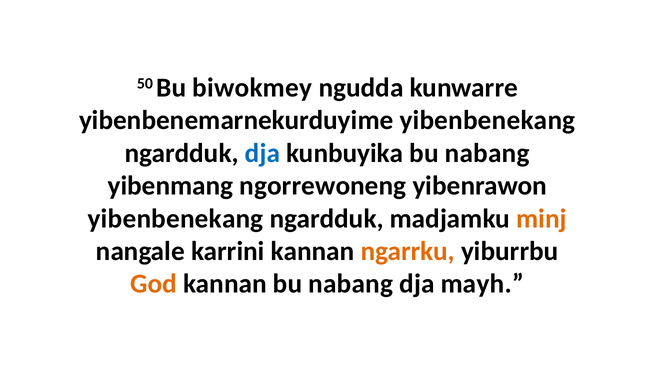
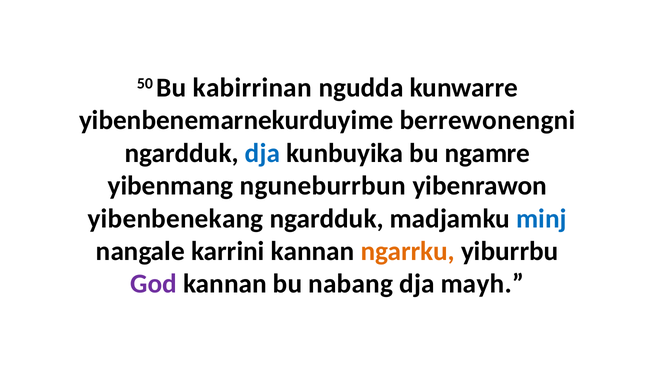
biwokmey: biwokmey -> kabirrinan (252, 88)
yibenbenemarnekurduyime yibenbenekang: yibenbenekang -> berrewonengni (487, 121)
kunbuyika bu nabang: nabang -> ngamre (487, 153)
ngorrewoneng: ngorrewoneng -> nguneburrbun (323, 186)
minj colour: orange -> blue (541, 219)
God colour: orange -> purple (154, 284)
